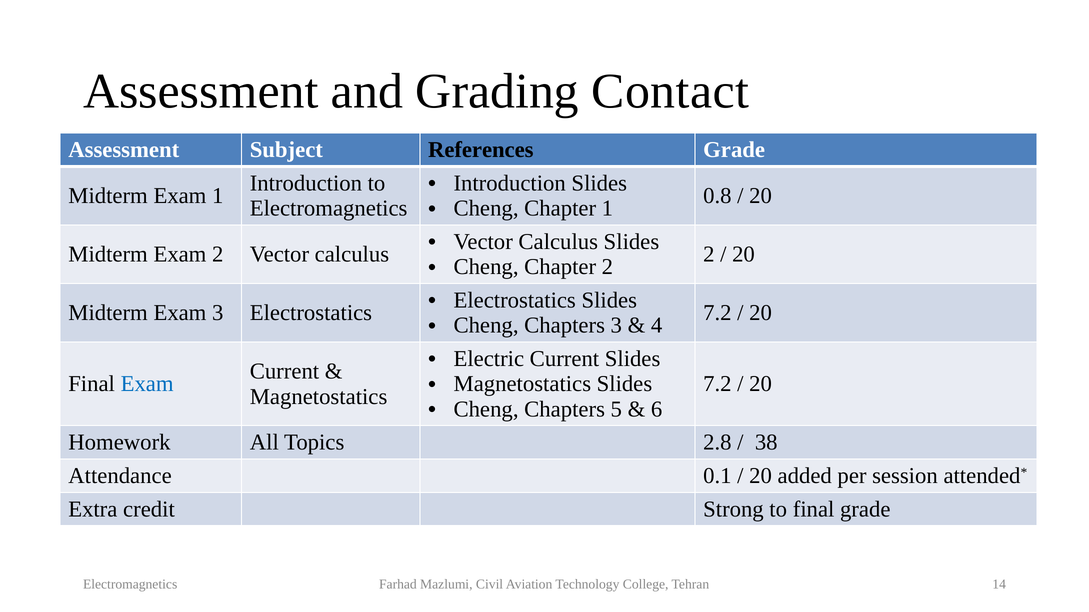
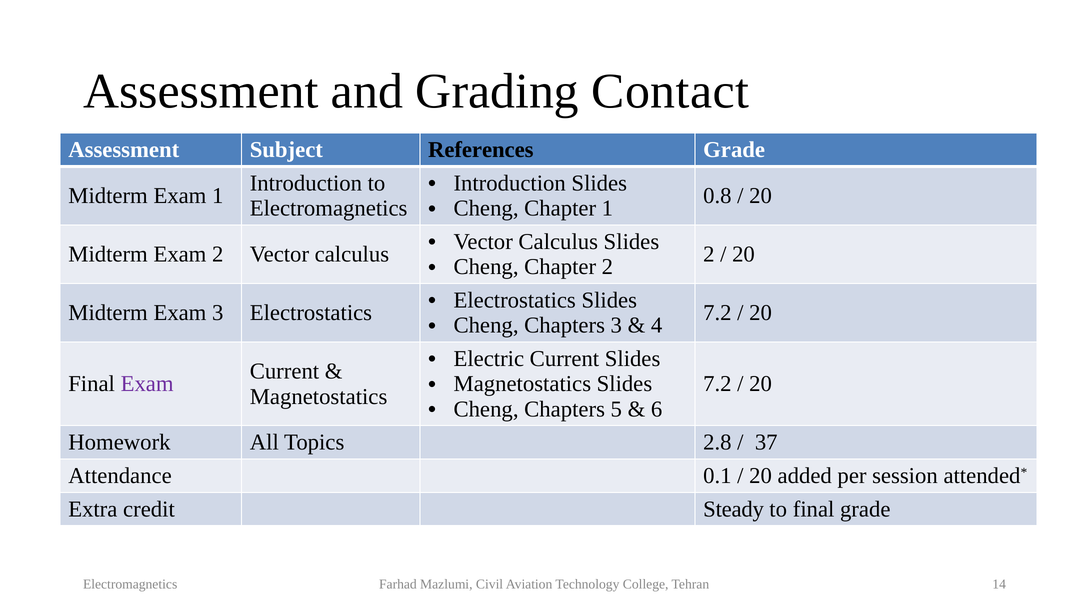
Exam colour: blue -> purple (147, 384)
38: 38 -> 37 (766, 443)
Strong: Strong -> Steady (734, 510)
